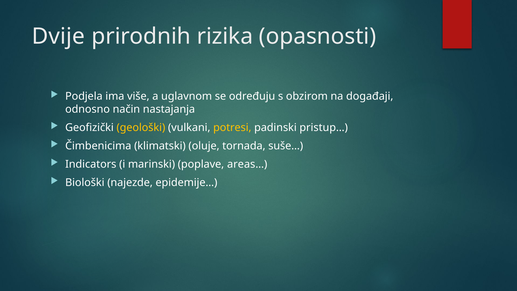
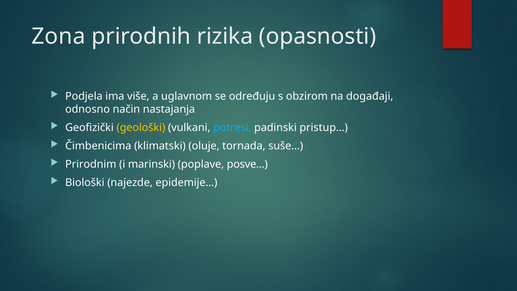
Dvije: Dvije -> Zona (58, 36)
potresi colour: yellow -> light blue (232, 127)
Indicators: Indicators -> Prirodnim (91, 164)
areas…: areas… -> posve… (247, 164)
